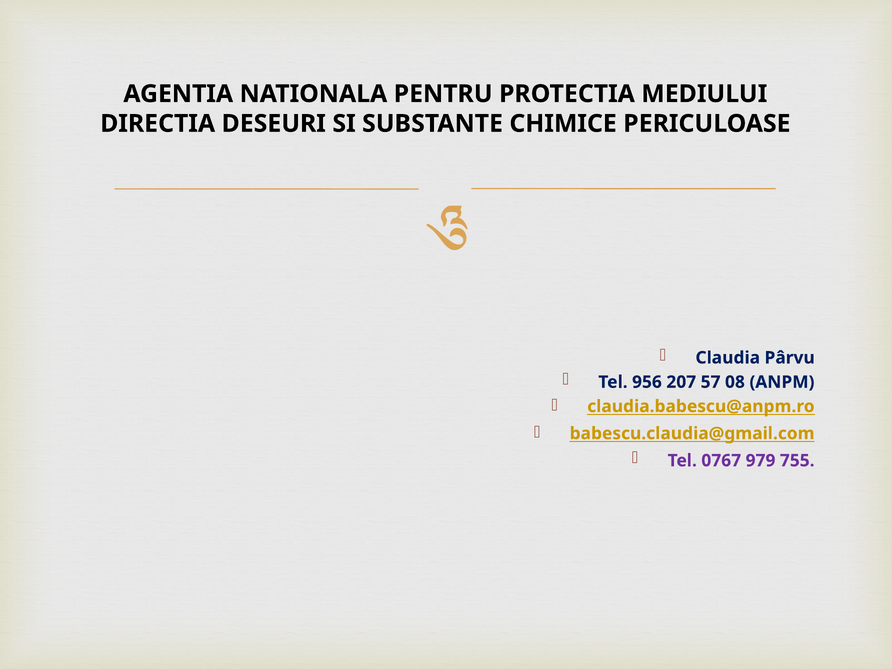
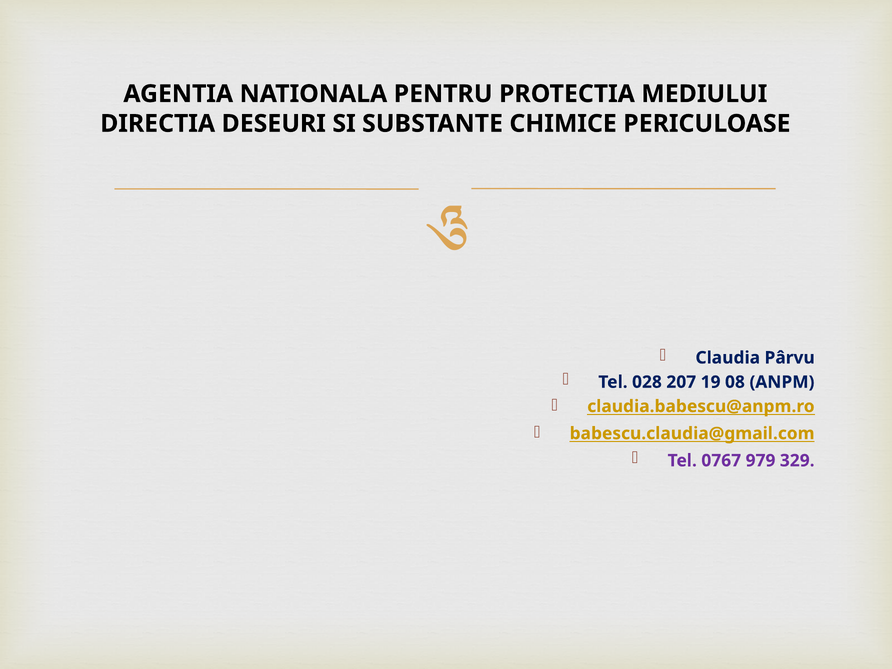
956: 956 -> 028 (647, 382)
57: 57 -> 19 (711, 382)
755: 755 -> 329 (797, 461)
